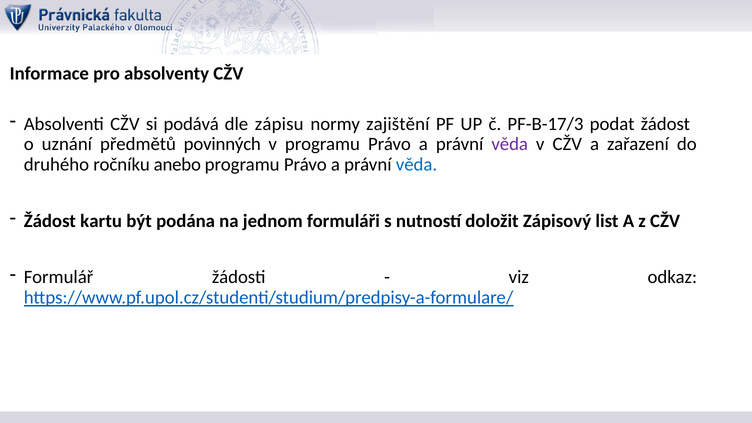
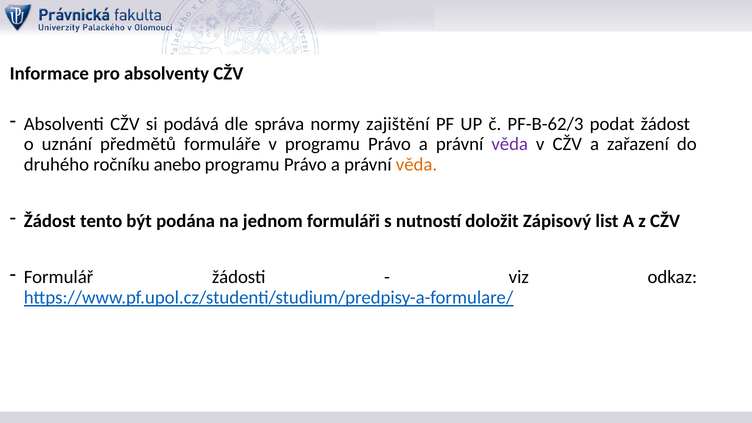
zápisu: zápisu -> správa (279, 124)
PF-B-17/3: PF-B-17/3 -> PF-B-62/3 (545, 124)
povinných: povinných -> formuláře (222, 144)
věda colour: blue -> orange (416, 165)
kartu: kartu -> tento (101, 221)
